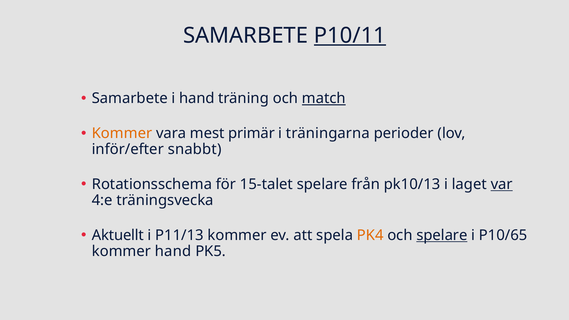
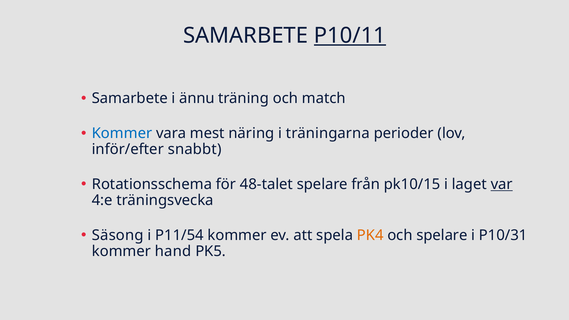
i hand: hand -> ännu (197, 98)
match underline: present -> none (324, 98)
Kommer colour: orange -> blue (122, 133)
primär: primär -> näring (251, 133)
15-talet: 15-talet -> 48-talet (266, 184)
pk10/13: pk10/13 -> pk10/15 (412, 184)
Aktuellt: Aktuellt -> Säsong (118, 235)
P11/13: P11/13 -> P11/54 (180, 235)
spelare underline: present -> none (442, 235)
P10/65: P10/65 -> P10/31 (503, 235)
